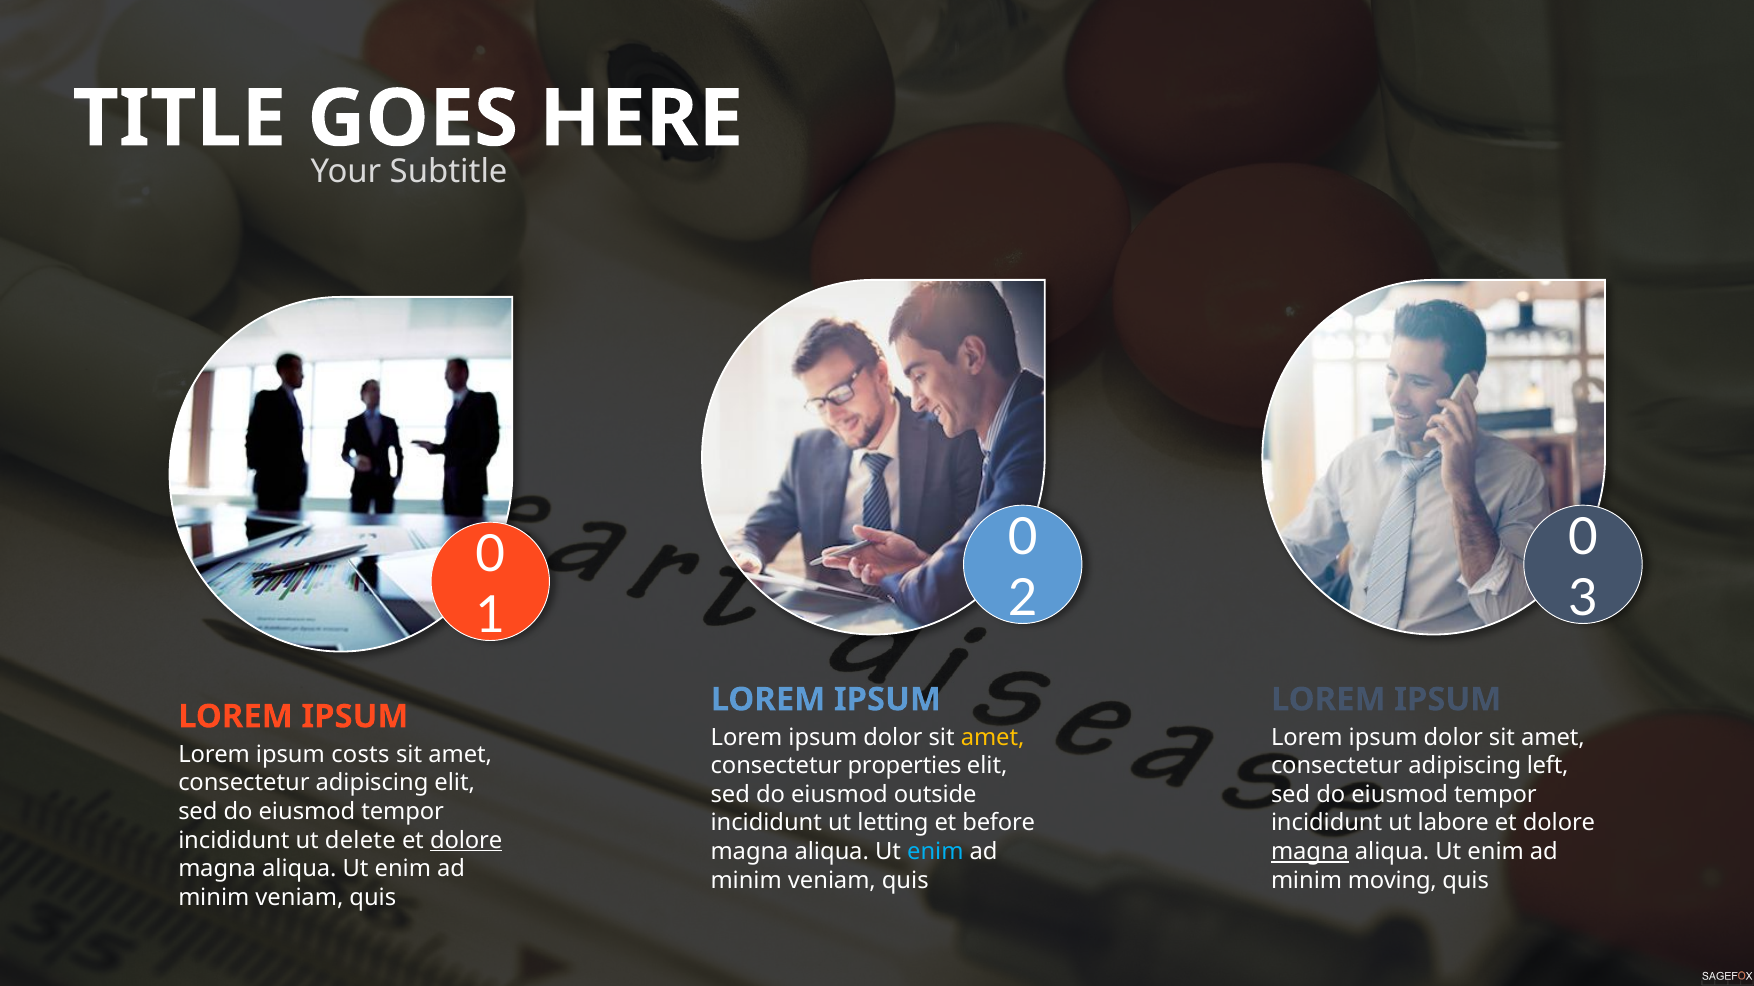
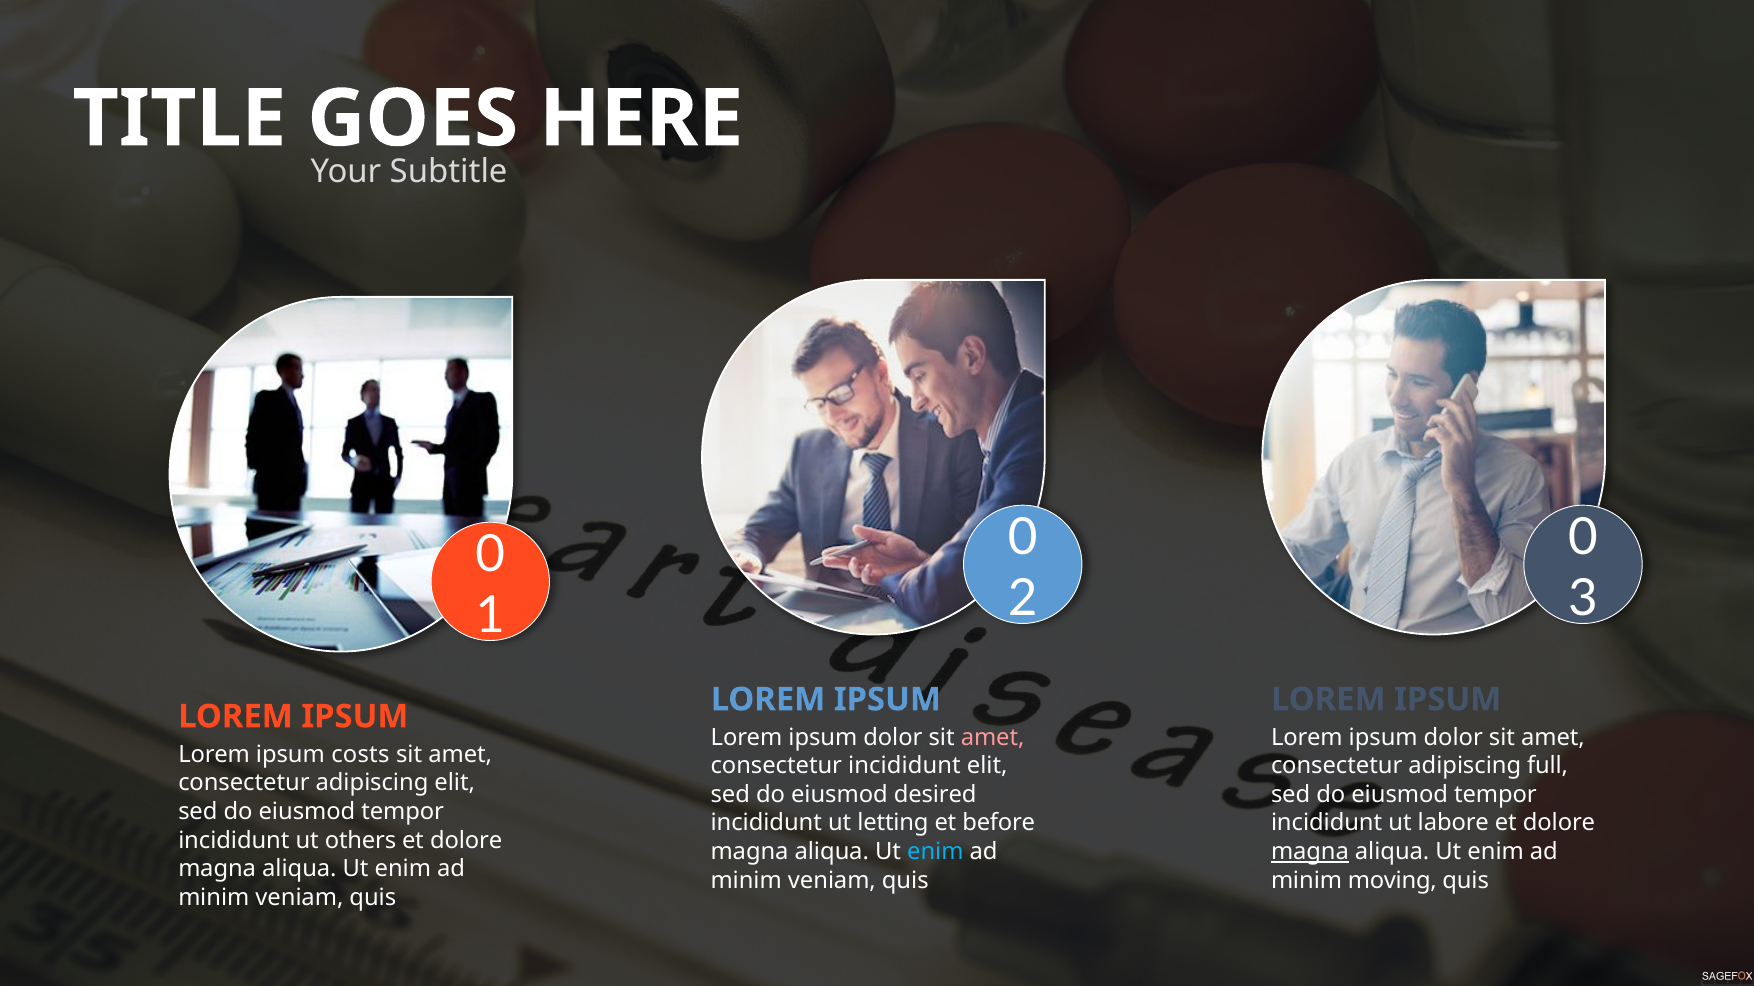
amet colour: yellow -> pink (993, 738)
consectetur properties: properties -> incididunt (904, 767)
left: left -> full (1548, 767)
outside: outside -> desired (935, 795)
delete: delete -> others (361, 841)
dolore underline: present -> none (466, 841)
